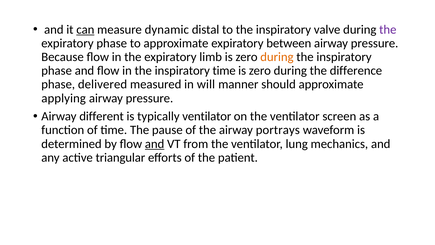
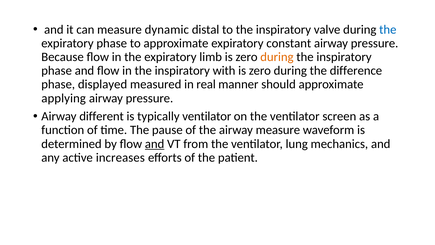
can underline: present -> none (85, 29)
the colour: purple -> blue (388, 29)
between: between -> constant (289, 43)
inspiratory time: time -> with (224, 71)
delivered: delivered -> displayed (103, 84)
will: will -> real (206, 84)
airway portrays: portrays -> measure (278, 130)
triangular: triangular -> increases (120, 157)
